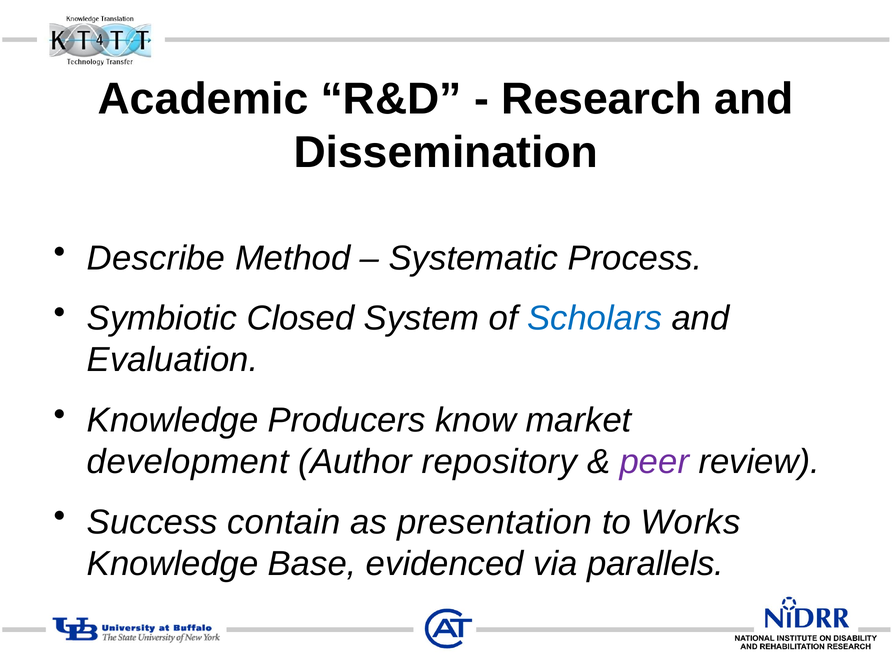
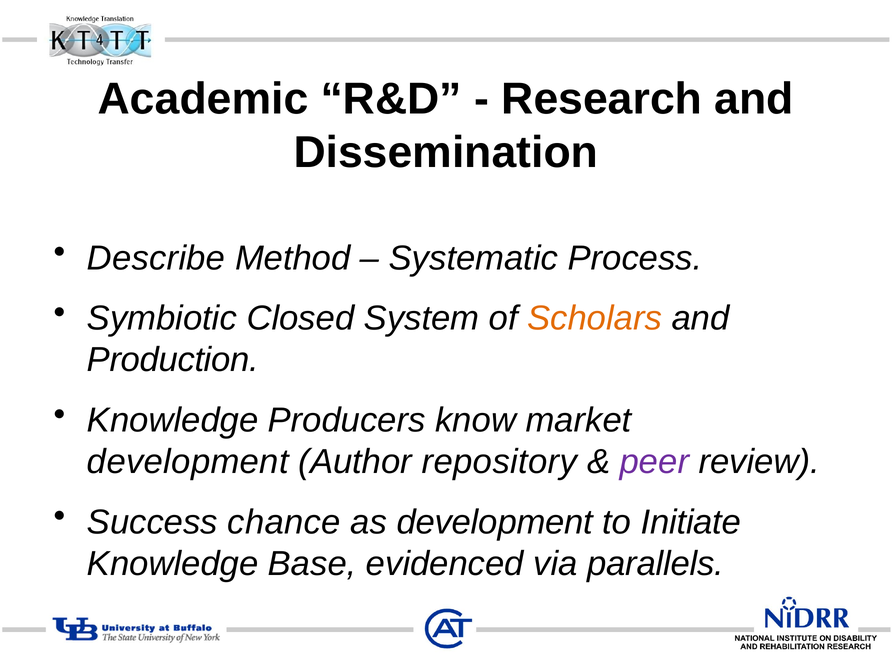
Scholars colour: blue -> orange (595, 318)
Evaluation: Evaluation -> Production (173, 360)
contain: contain -> chance (284, 522)
as presentation: presentation -> development (495, 522)
Works: Works -> Initiate (691, 522)
